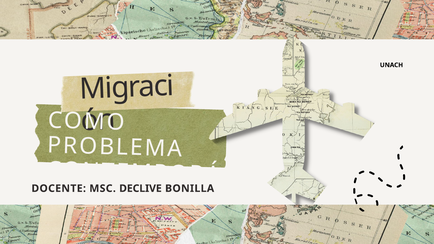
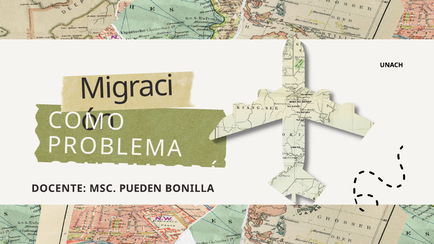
DECLIVE: DECLIVE -> PUEDEN (140, 189)
